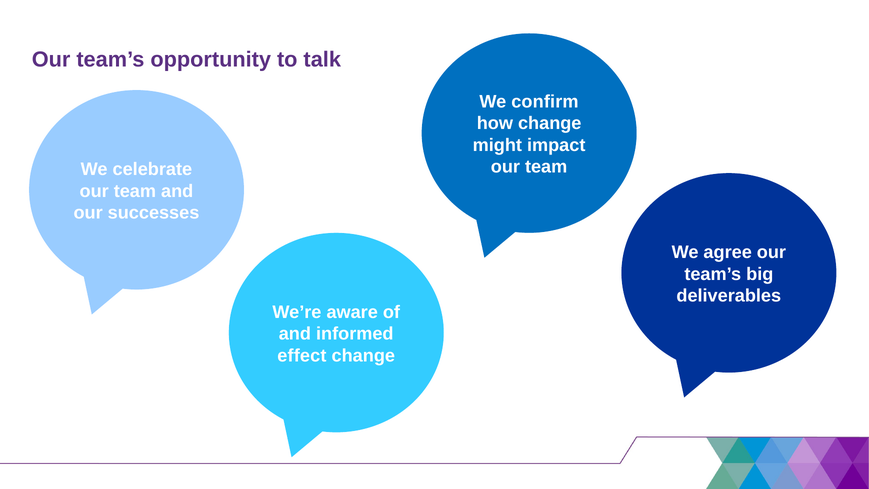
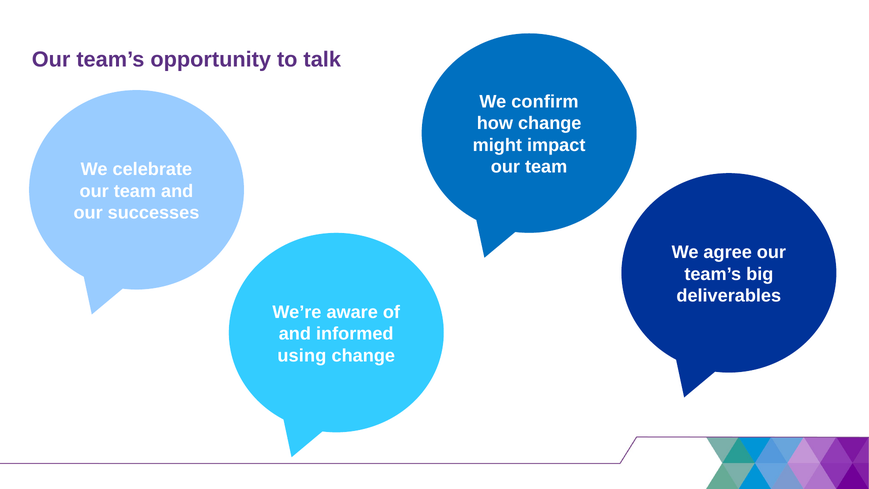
effect: effect -> using (302, 355)
